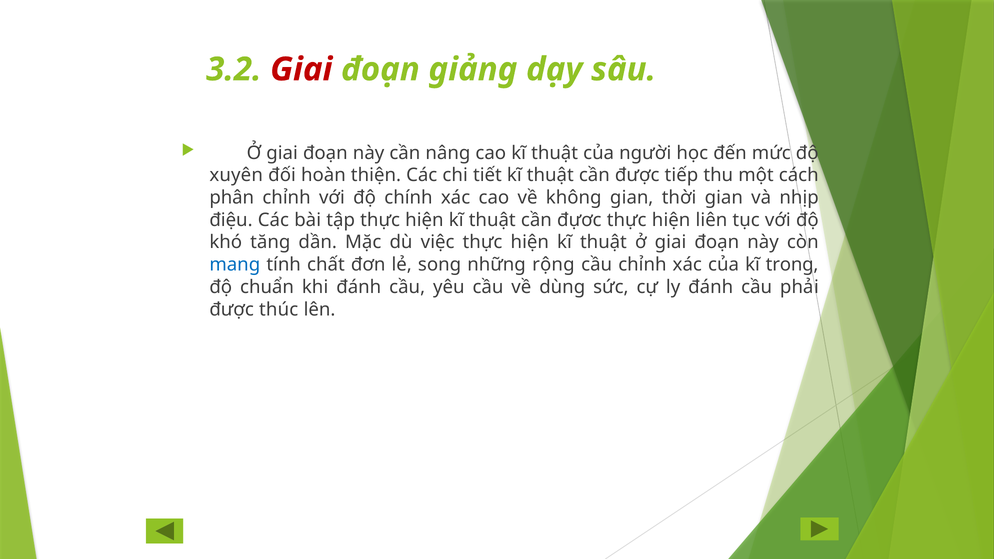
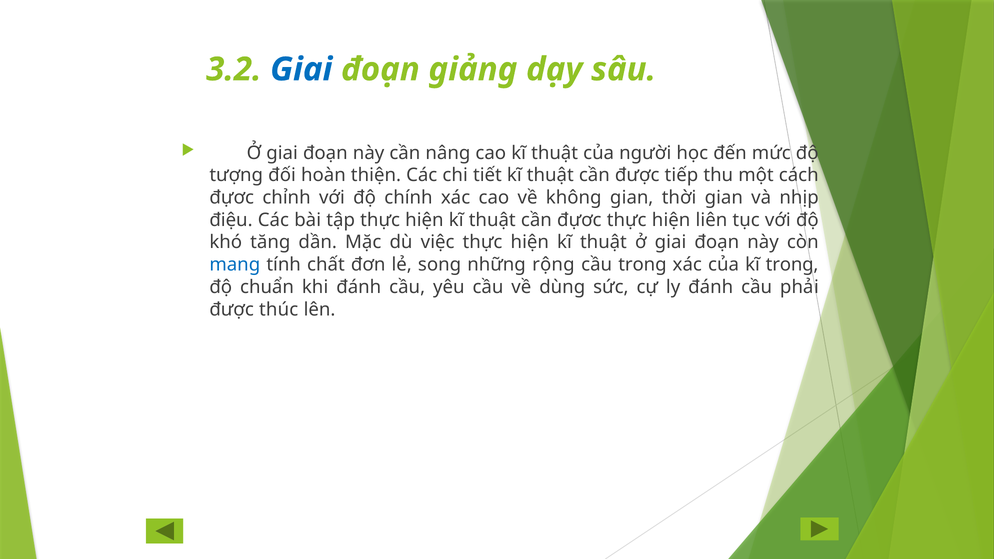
Giai colour: red -> blue (301, 69)
xuyên: xuyên -> tượng (236, 175)
phân: phân -> đựơc (232, 198)
cầu chỉnh: chỉnh -> trong (642, 265)
